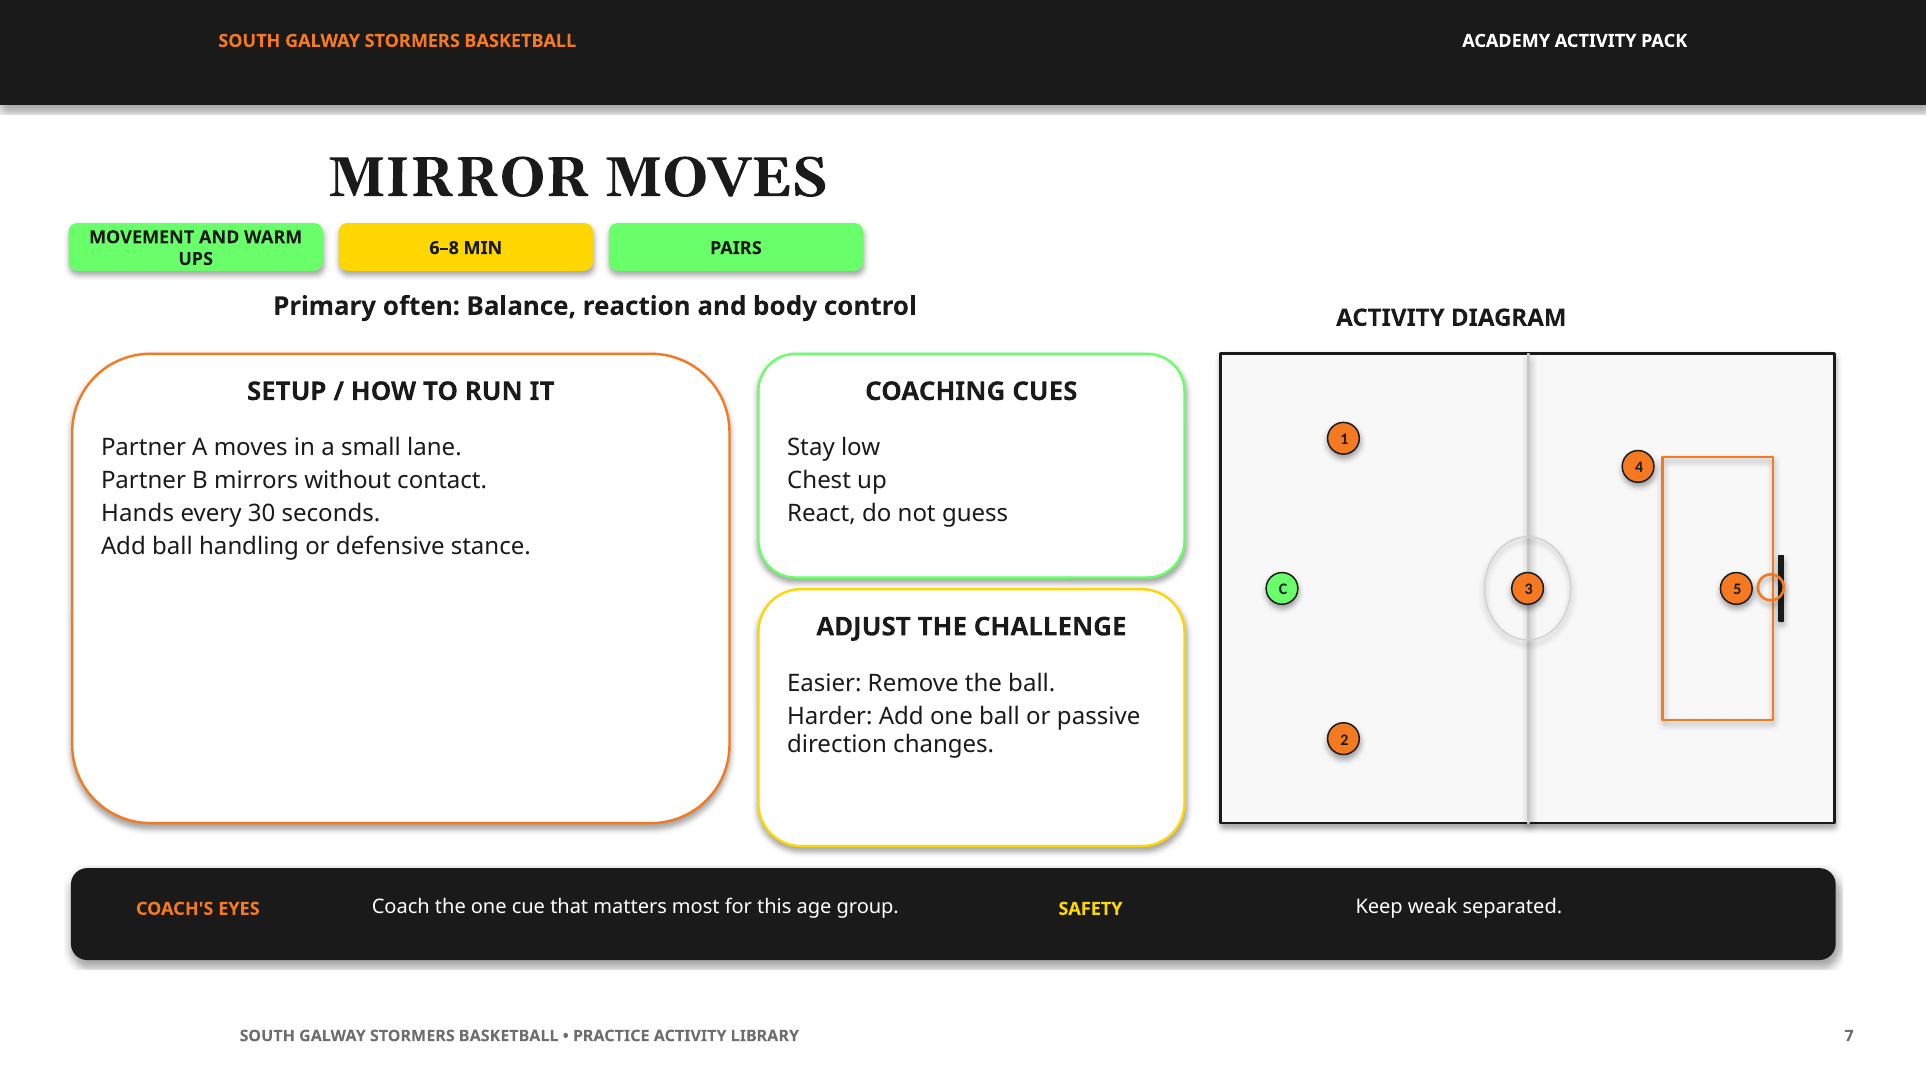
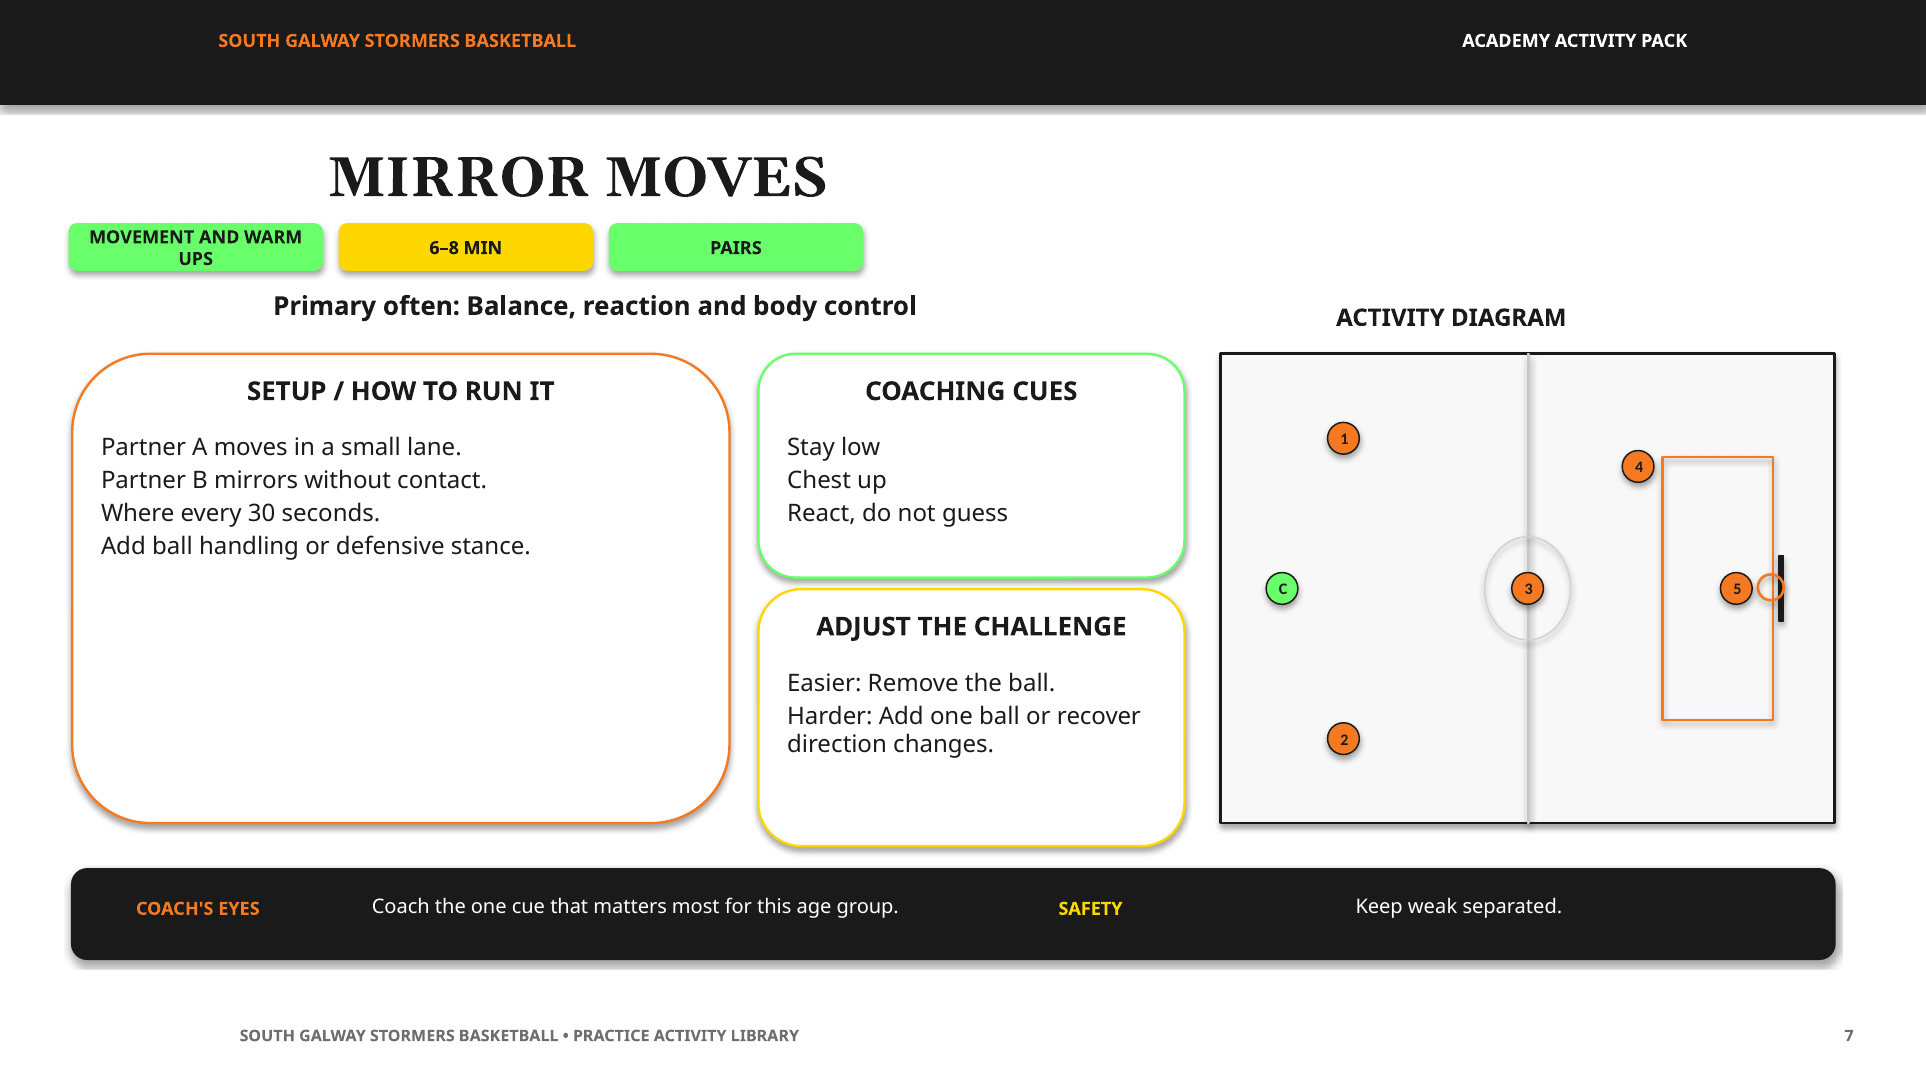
Hands: Hands -> Where (138, 514)
passive: passive -> recover (1099, 716)
